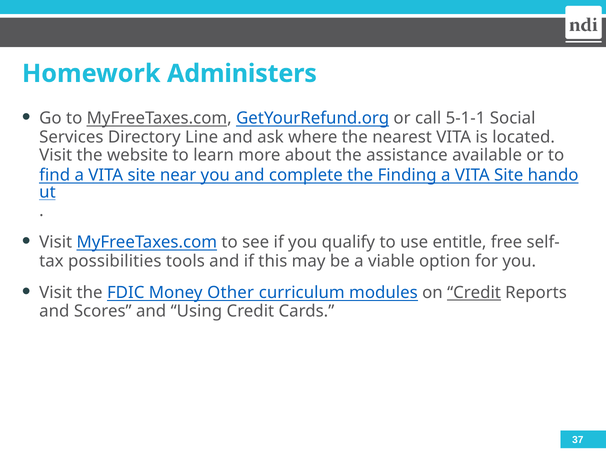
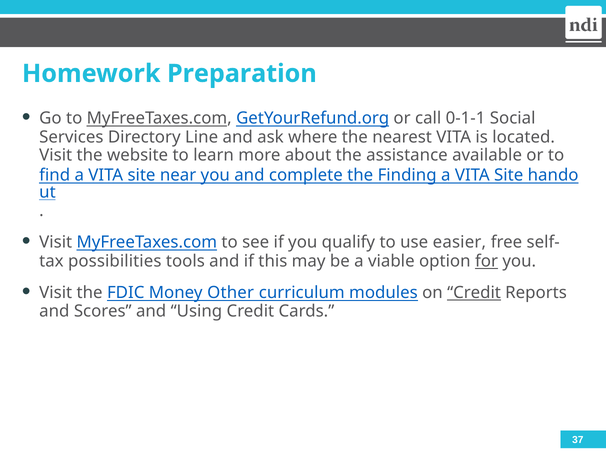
Administers: Administers -> Preparation (242, 73)
5-1-1: 5-1-1 -> 0-1-1 (466, 118)
entitle: entitle -> easier (459, 242)
for underline: none -> present (487, 261)
